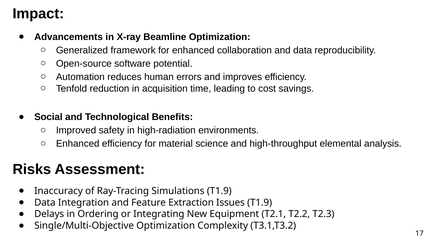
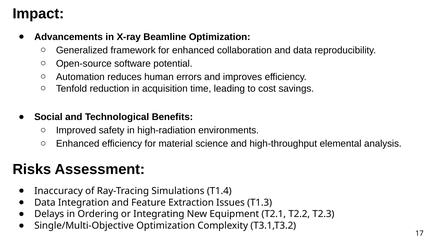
Simulations T1.9: T1.9 -> T1.4 (219, 191)
Issues T1.9: T1.9 -> T1.3 (260, 202)
